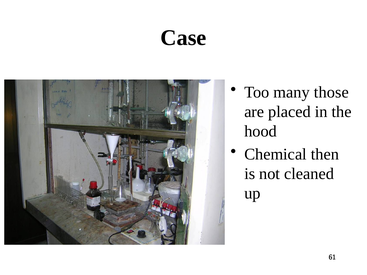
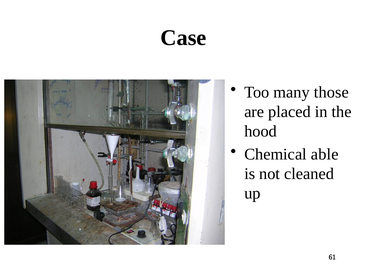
then: then -> able (325, 154)
